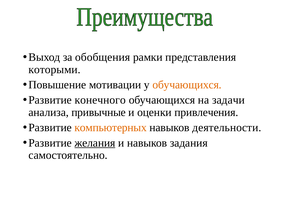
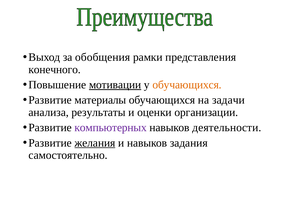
которыми: которыми -> конечного (55, 69)
мотивации underline: none -> present (115, 85)
конечного: конечного -> материалы (100, 100)
привычные: привычные -> результаты (99, 112)
привлечения: привлечения -> организации (206, 112)
компьютерных colour: orange -> purple (111, 128)
